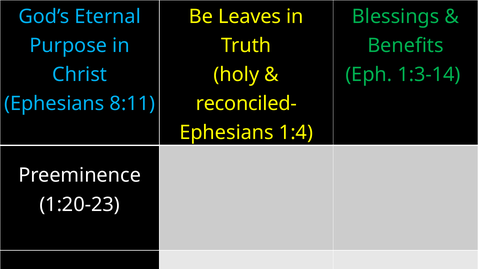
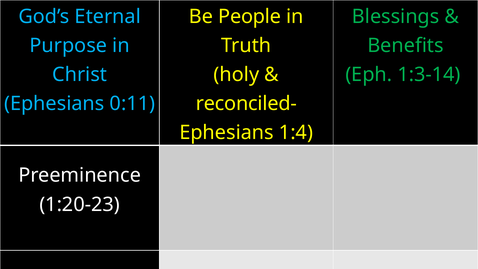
Leaves: Leaves -> People (250, 17)
8:11: 8:11 -> 0:11 (132, 104)
